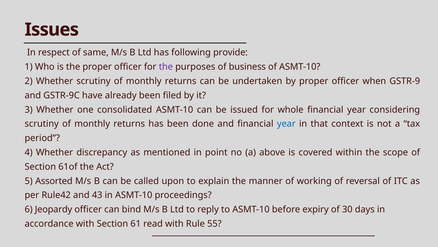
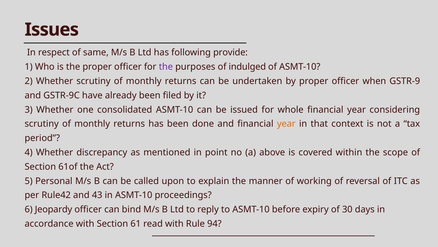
business: business -> indulged (247, 67)
year colour: blue -> orange (286, 124)
Assorted: Assorted -> Personal (54, 181)
55: 55 -> 94 (214, 223)
